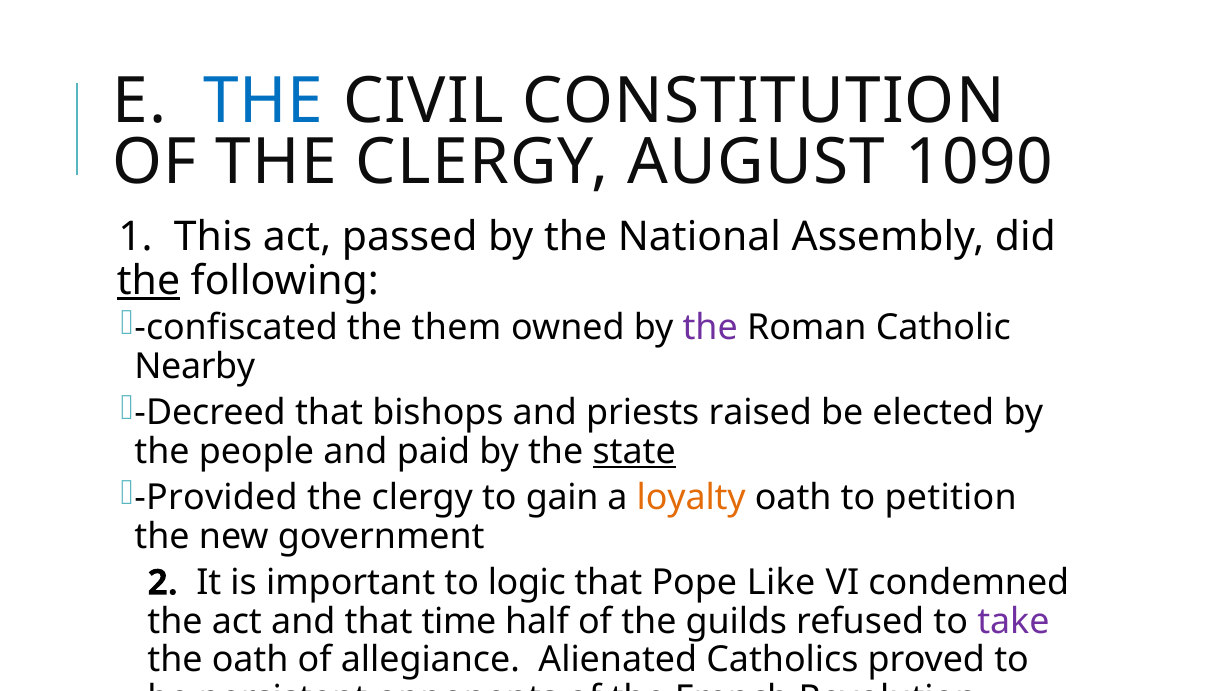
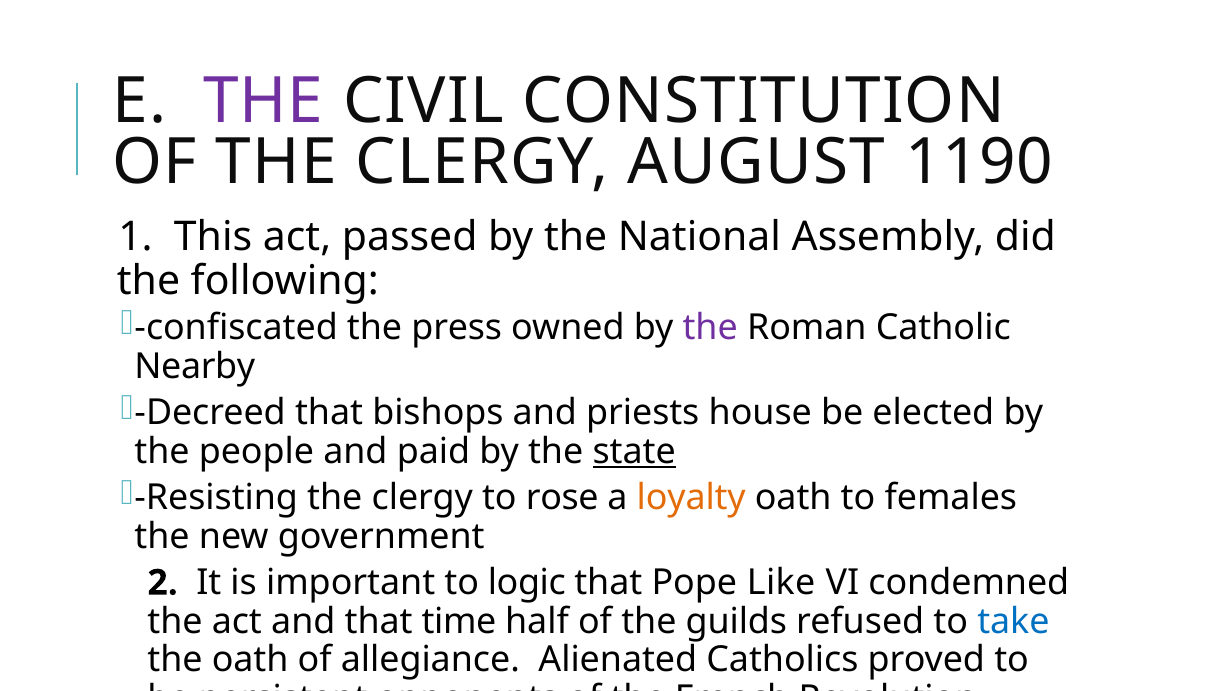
THE colour: blue -> purple (263, 101)
1090: 1090 -> 1190 (979, 163)
the underline: present -> none (149, 281)
them: them -> press (457, 327)
raised: raised -> house (760, 412)
Provided: Provided -> Resisting (216, 497)
gain: gain -> rose (562, 497)
petition: petition -> females (951, 497)
take colour: purple -> blue (1013, 621)
